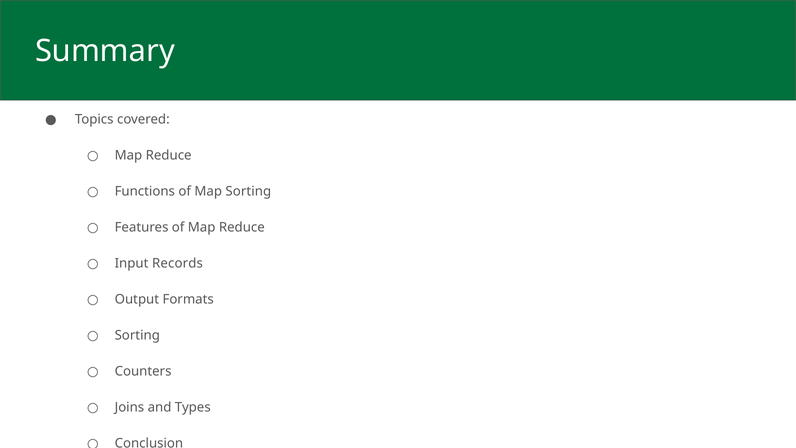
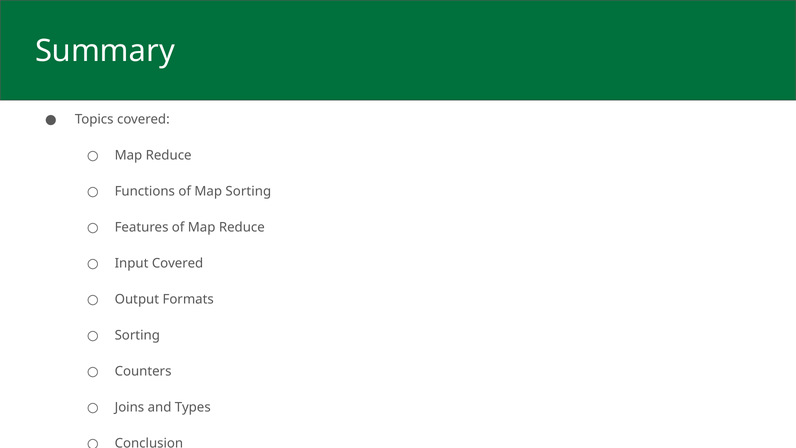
Input Records: Records -> Covered (178, 263)
